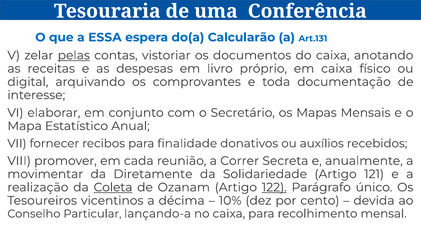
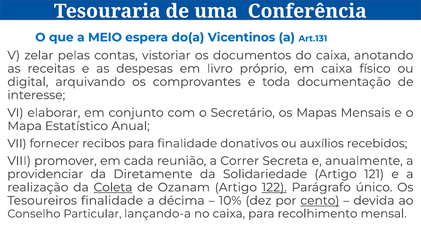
ESSA: ESSA -> MEIO (105, 37)
Calcularão: Calcularão -> Vicentinos (241, 37)
pelas underline: present -> none (74, 55)
movimentar: movimentar -> providenciar (45, 174)
Tesoureiros vicentinos: vicentinos -> finalidade (112, 200)
cento underline: none -> present (320, 200)
